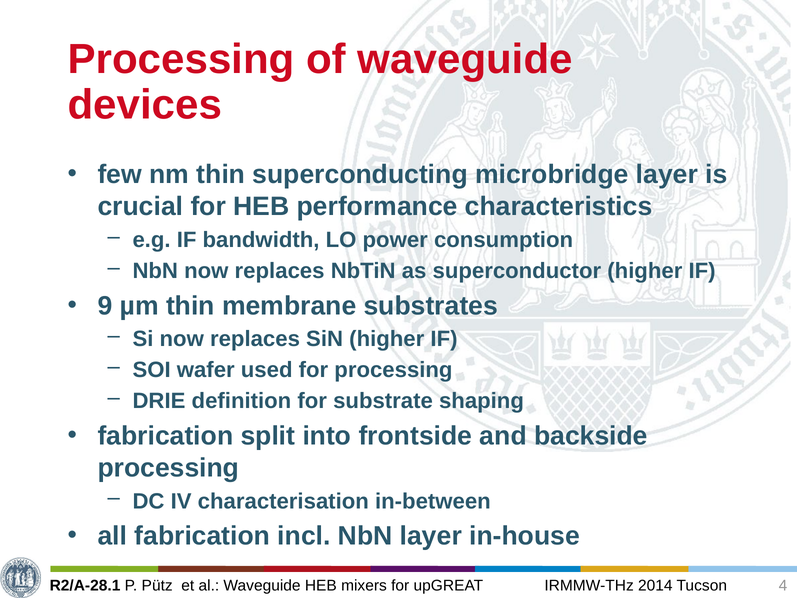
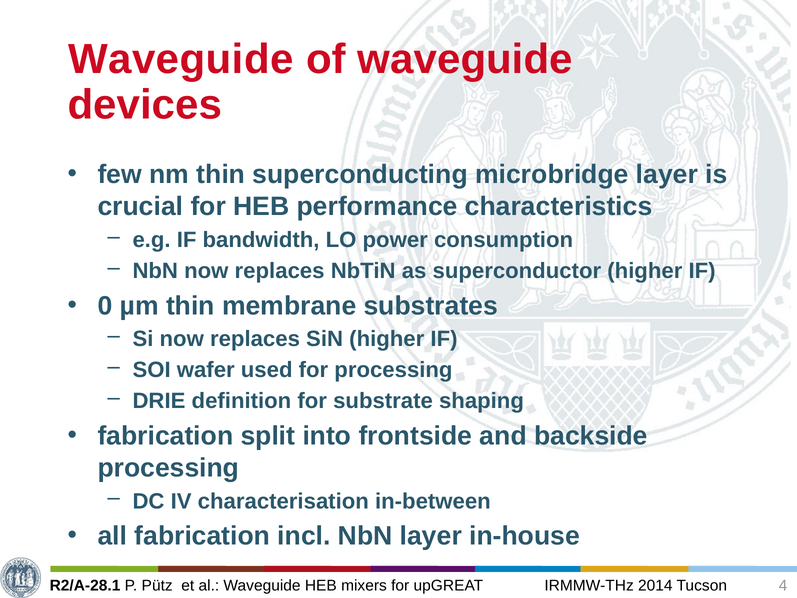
Processing: Processing -> Waveguide (181, 59)
9: 9 -> 0 (105, 306)
